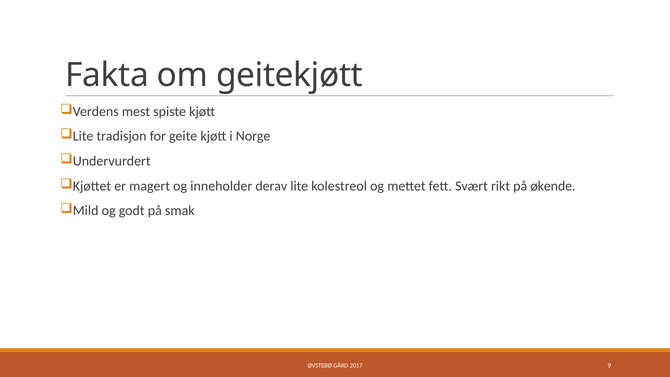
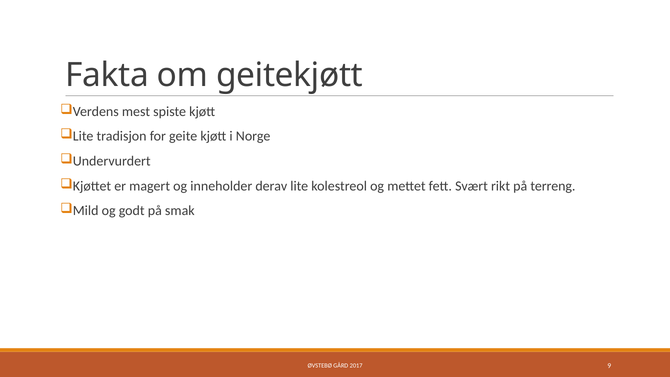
økende: økende -> terreng (553, 186)
